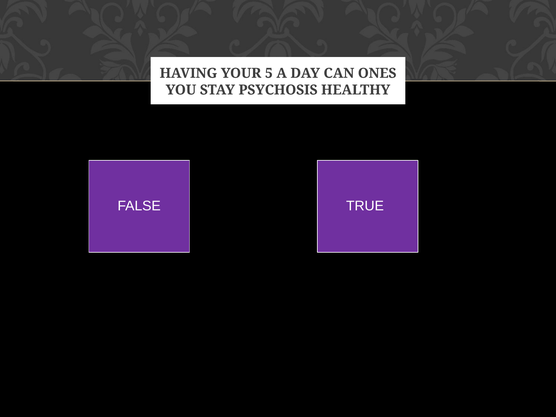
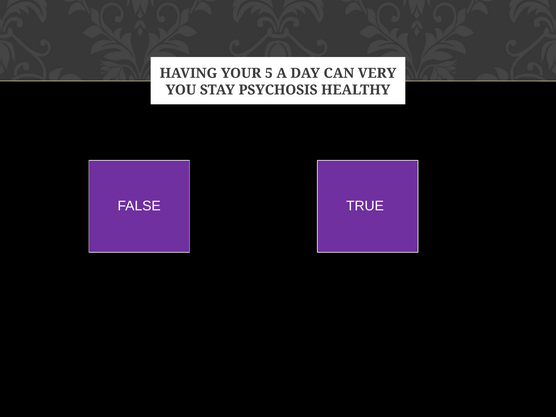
ONES: ONES -> VERY (377, 73)
